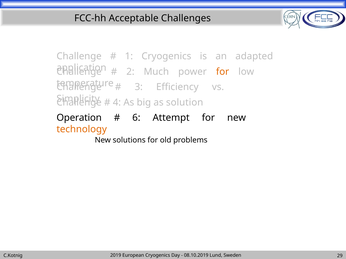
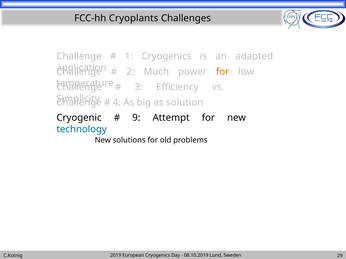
Acceptable: Acceptable -> Cryoplants (134, 18)
Operation: Operation -> Cryogenic (79, 118)
6: 6 -> 9 (136, 118)
technology colour: orange -> blue (82, 129)
